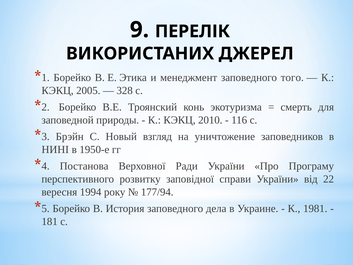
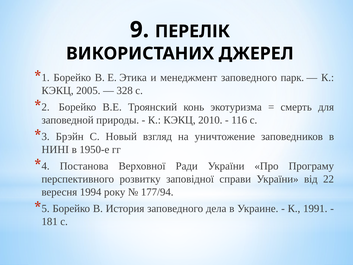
того: того -> парк (292, 77)
1981: 1981 -> 1991 (315, 208)
